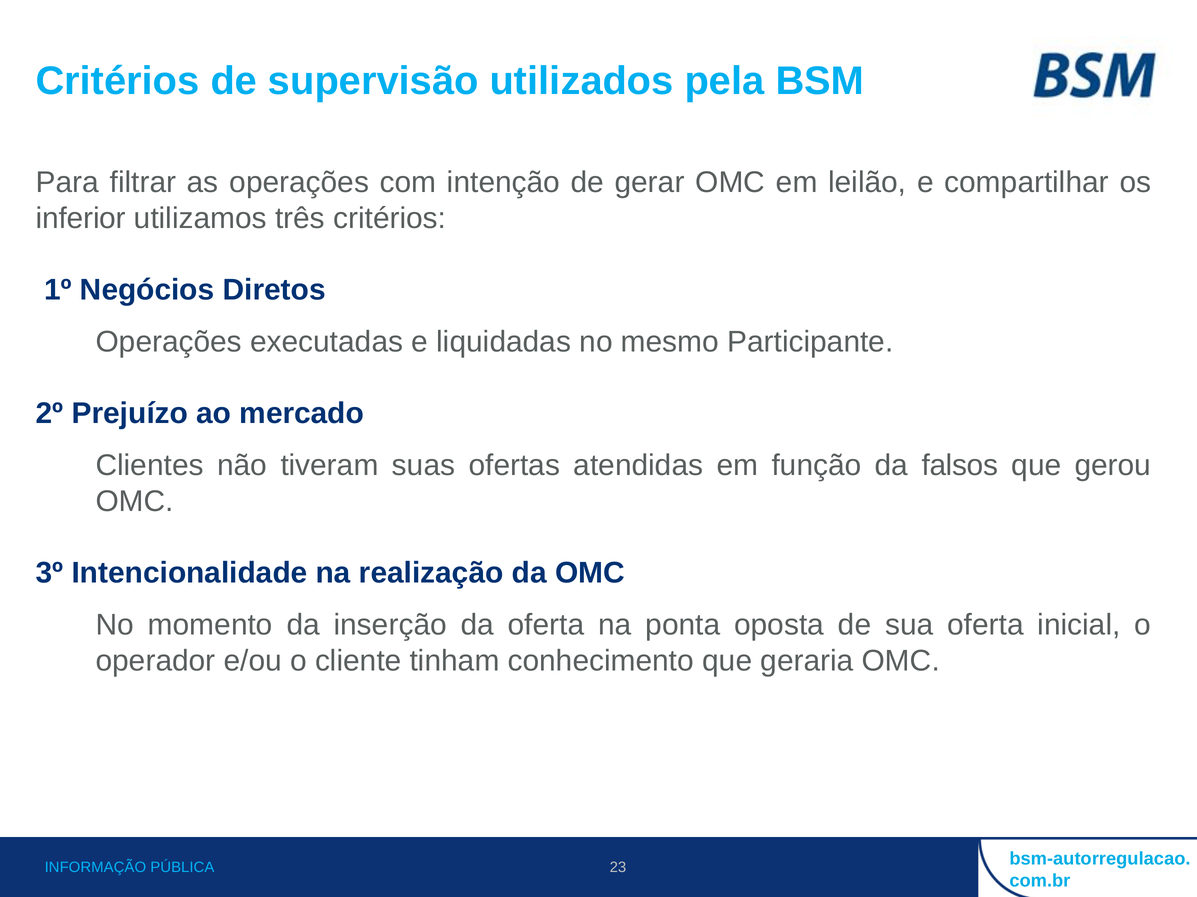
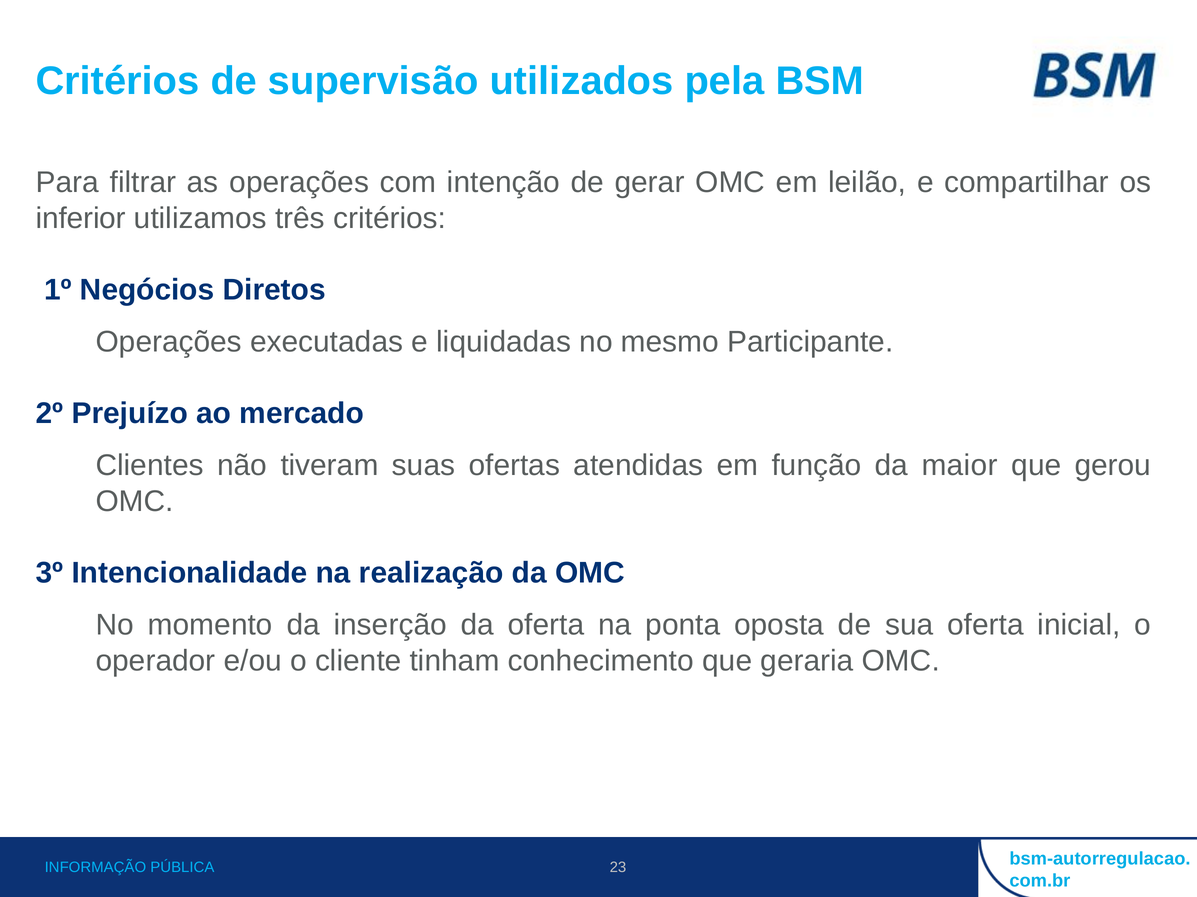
falsos: falsos -> maior (960, 466)
